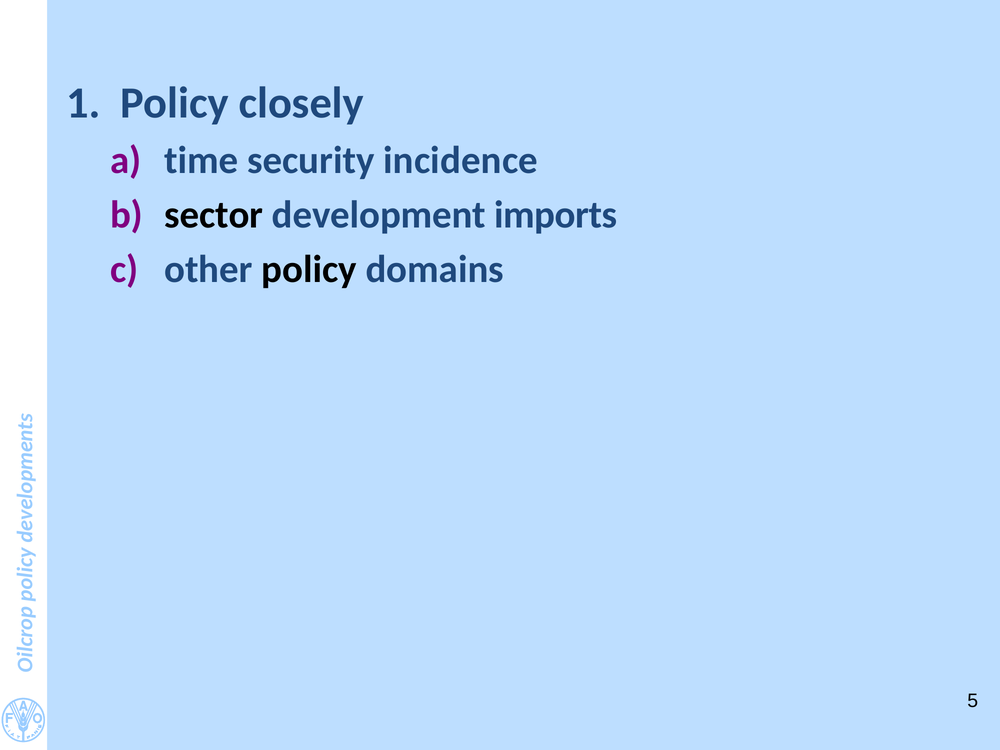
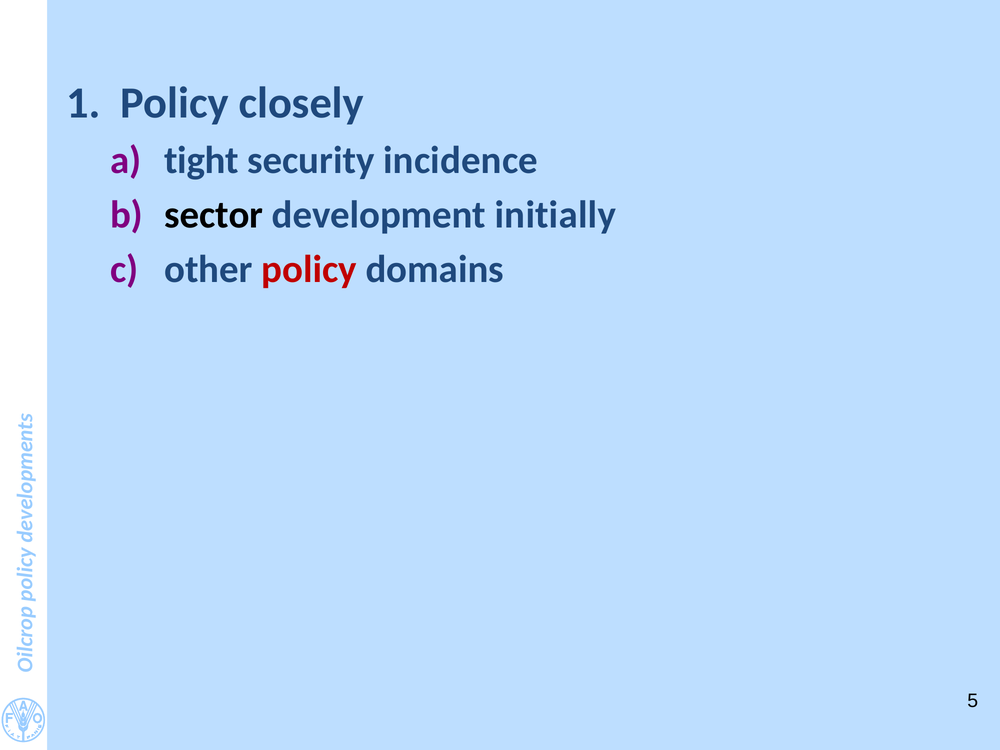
time: time -> tight (201, 160)
imports: imports -> initially (555, 215)
policy colour: black -> red (309, 269)
